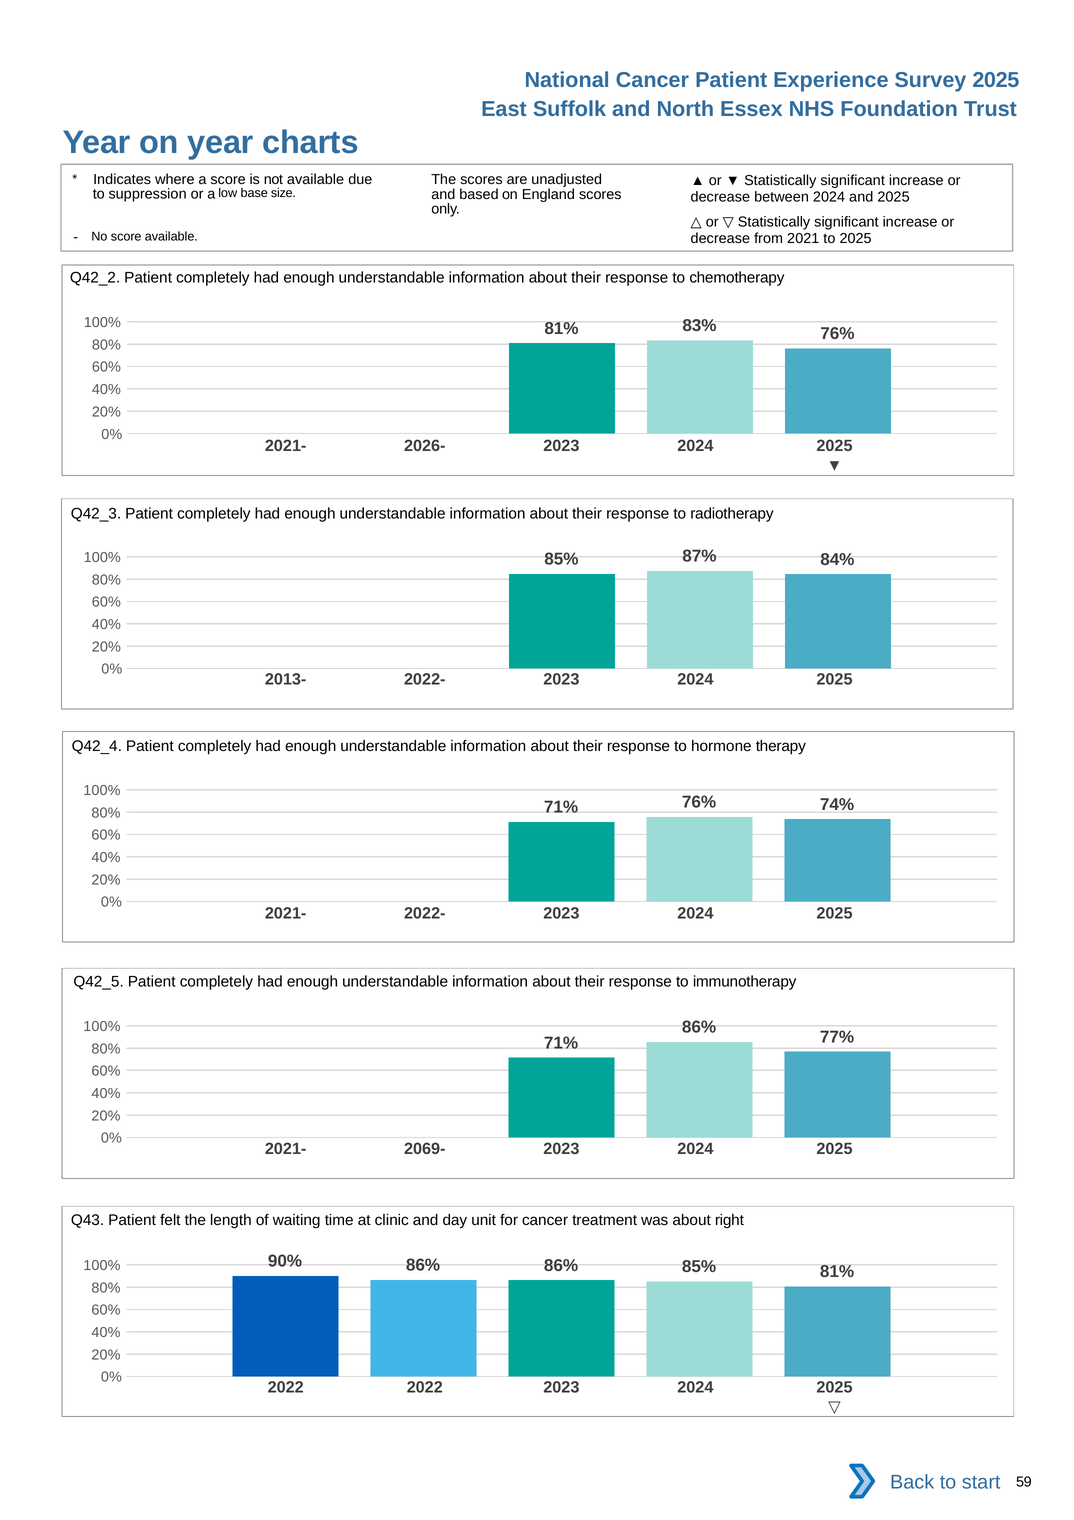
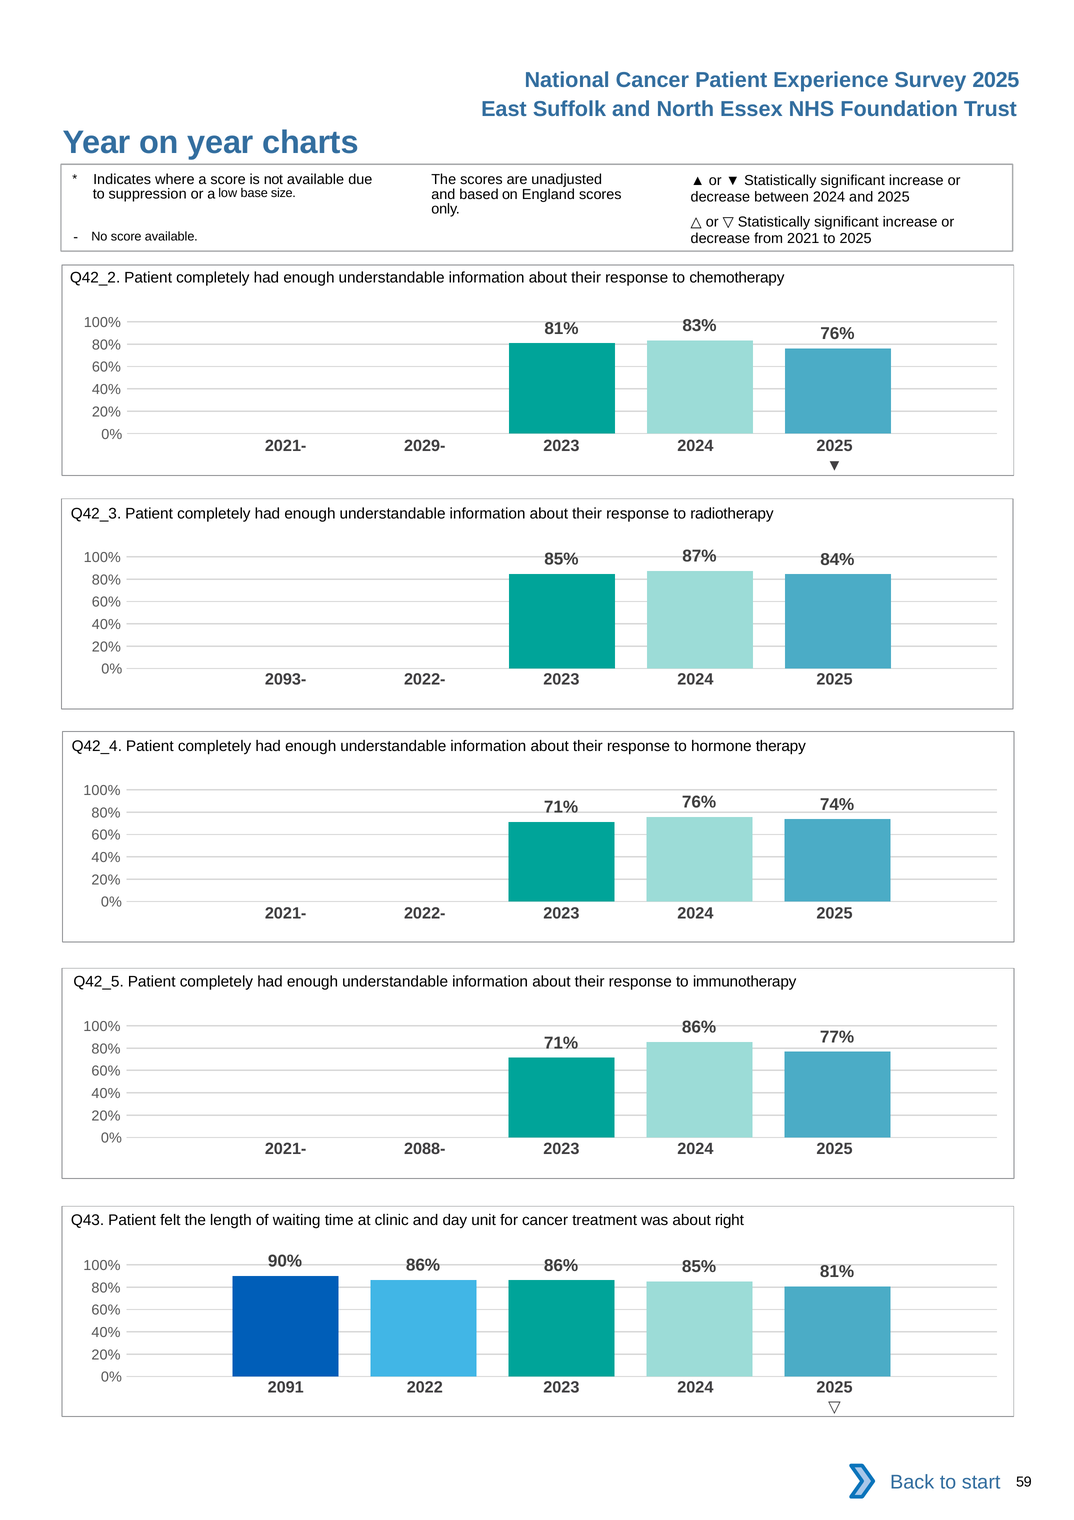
2026-: 2026- -> 2029- (425, 446)
2013-: 2013- -> 2093- (286, 679)
2069-: 2069- -> 2088- (425, 1149)
2022: 2022 -> 2091 (286, 1387)
